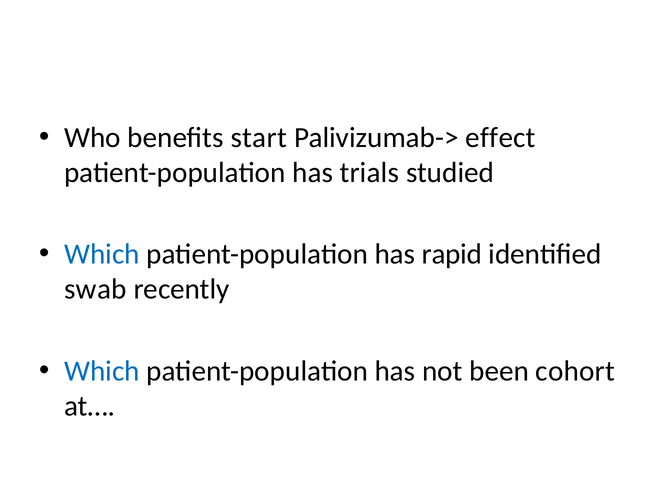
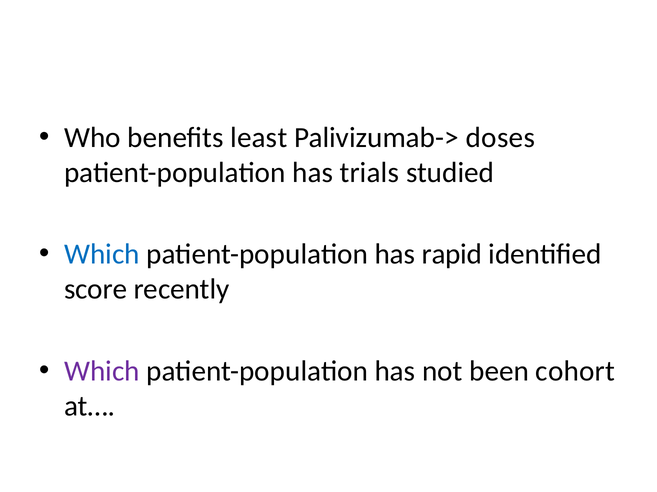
start: start -> least (259, 138)
effect: effect -> doses (500, 138)
swab: swab -> score (96, 290)
Which colour: blue -> purple (102, 372)
